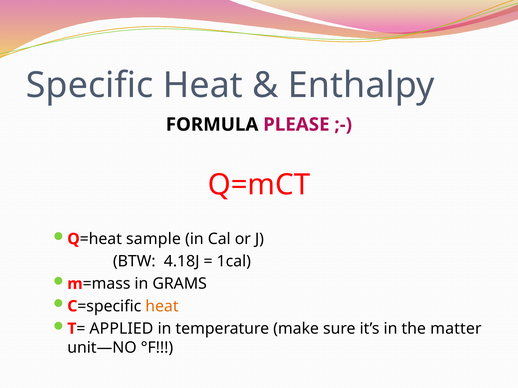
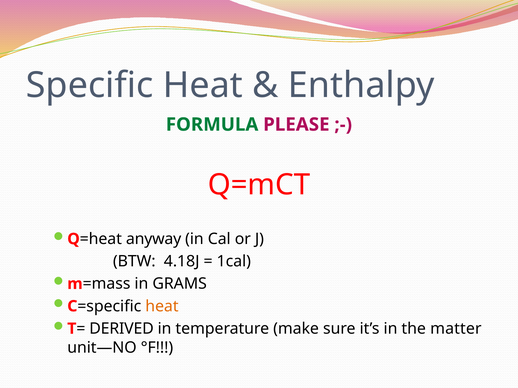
FORMULA colour: black -> green (212, 125)
sample: sample -> anyway (154, 239)
APPLIED: APPLIED -> DERIVED (122, 329)
